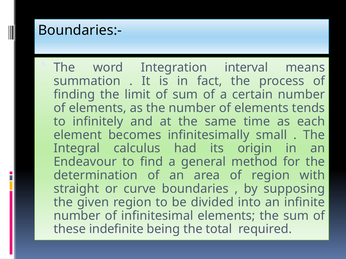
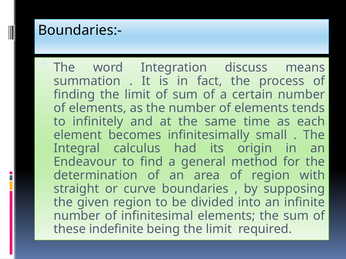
interval: interval -> discuss (246, 68)
being the total: total -> limit (219, 230)
